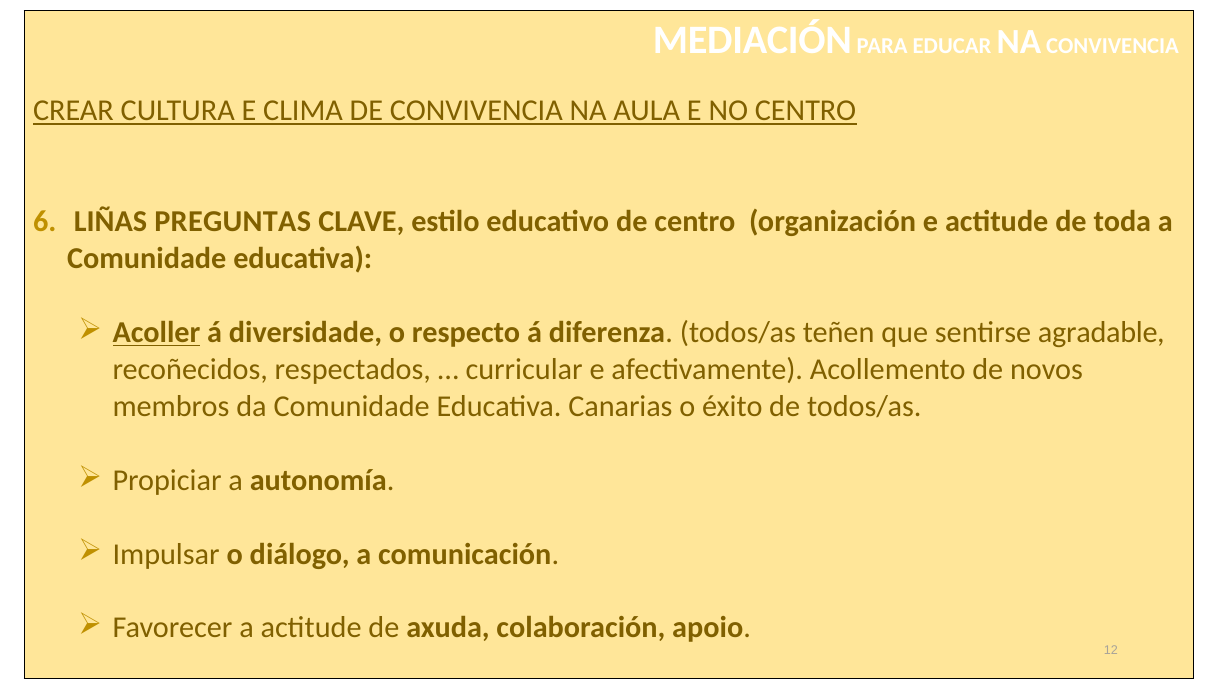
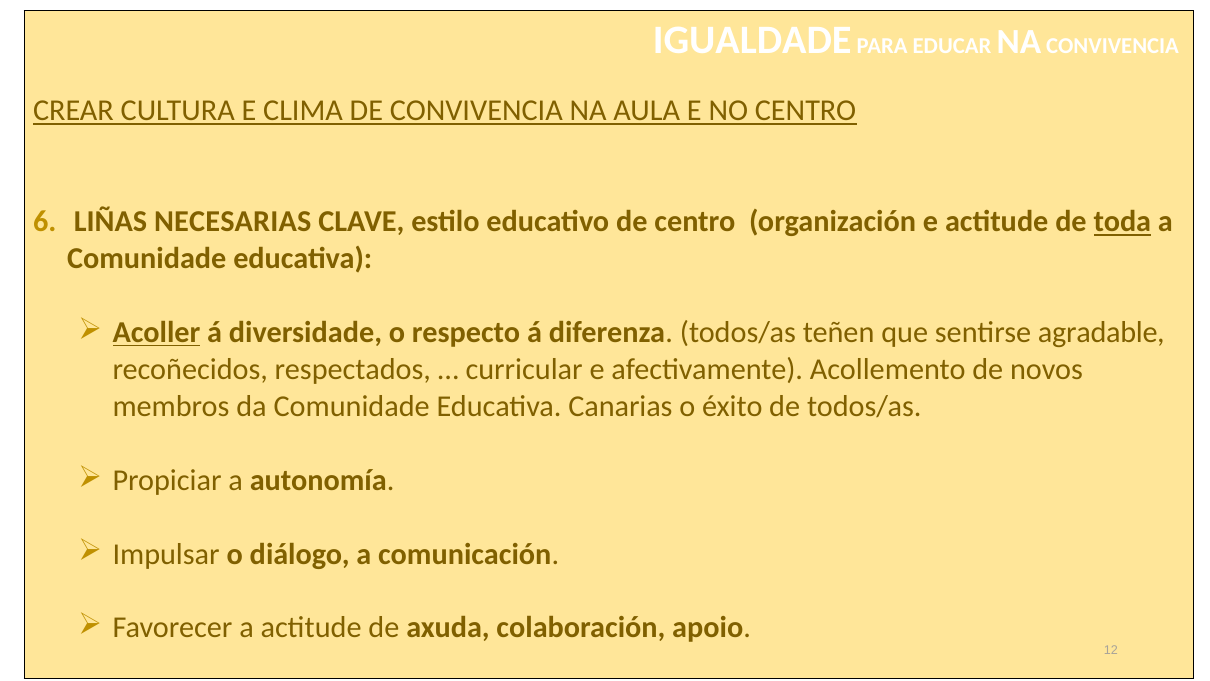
MEDIACIÓN: MEDIACIÓN -> IGUALDADE (752, 40)
PREGUNTAS: PREGUNTAS -> NECESARIAS (233, 222)
toda underline: none -> present (1122, 222)
